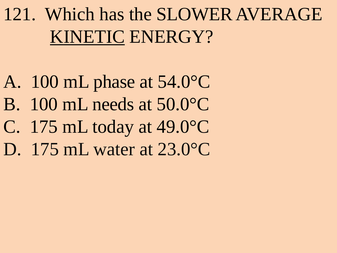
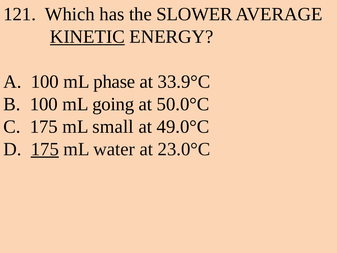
54.0°C: 54.0°C -> 33.9°C (184, 82)
needs: needs -> going (113, 104)
today: today -> small (113, 127)
175 underline: none -> present (45, 149)
